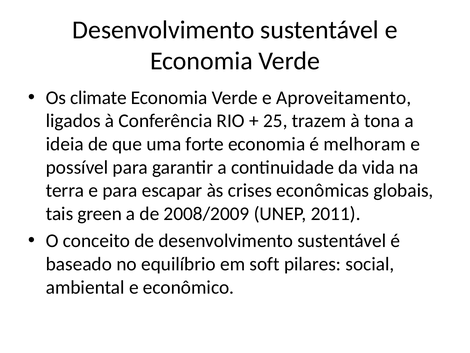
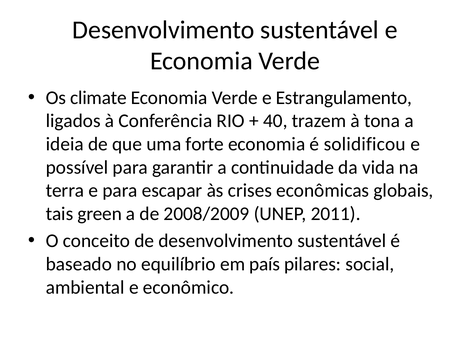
Aproveitamento: Aproveitamento -> Estrangulamento (344, 98)
25: 25 -> 40 (275, 121)
melhoram: melhoram -> solidificou (365, 144)
soft: soft -> país (265, 264)
